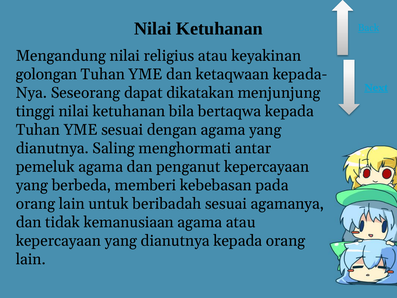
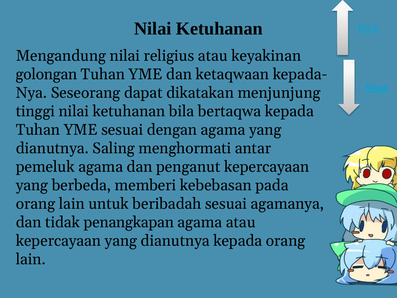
kemanusiaan: kemanusiaan -> penangkapan (129, 222)
